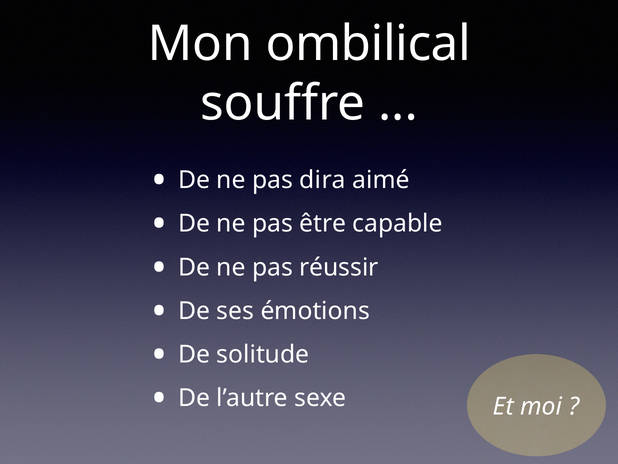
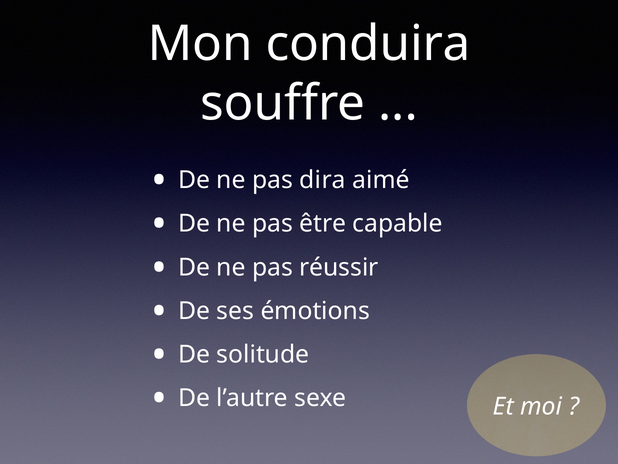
ombilical: ombilical -> conduira (368, 44)
